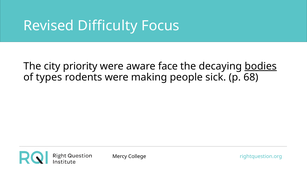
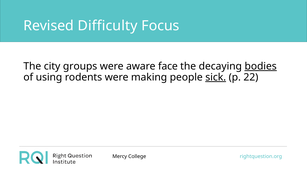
priority: priority -> groups (80, 67)
types: types -> using (49, 78)
sick underline: none -> present (216, 78)
68: 68 -> 22 (251, 78)
